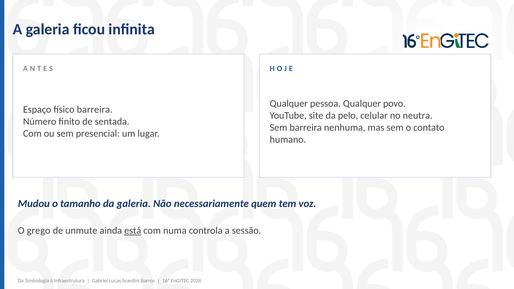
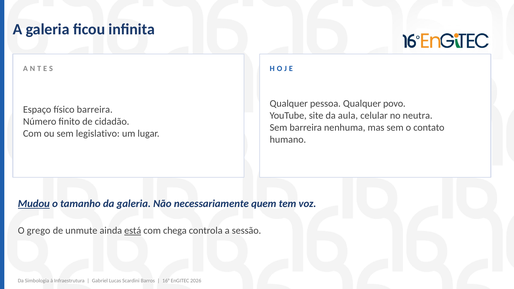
pelo: pelo -> aula (348, 115)
sentada: sentada -> cidadão (112, 121)
presencial: presencial -> legislativo (98, 133)
Mudou underline: none -> present (34, 204)
numa: numa -> chega (175, 231)
